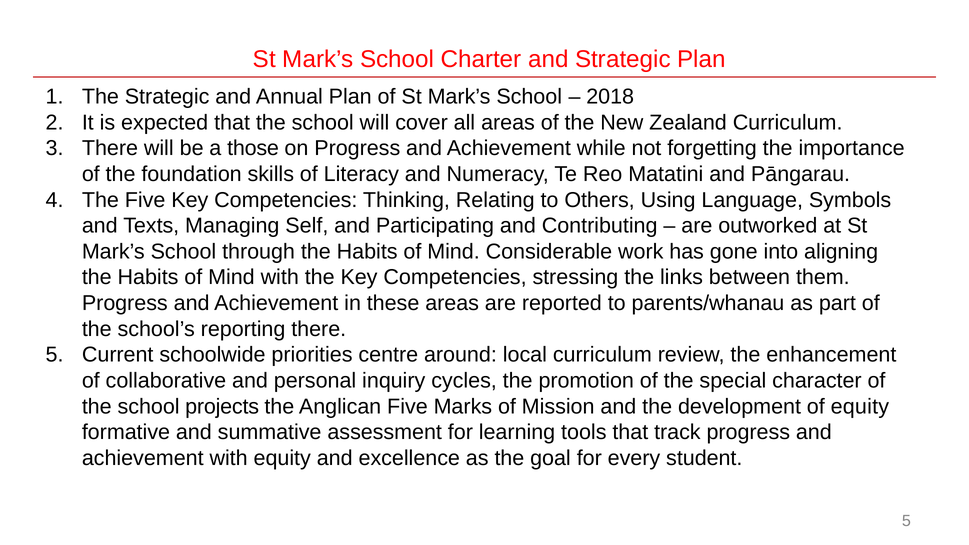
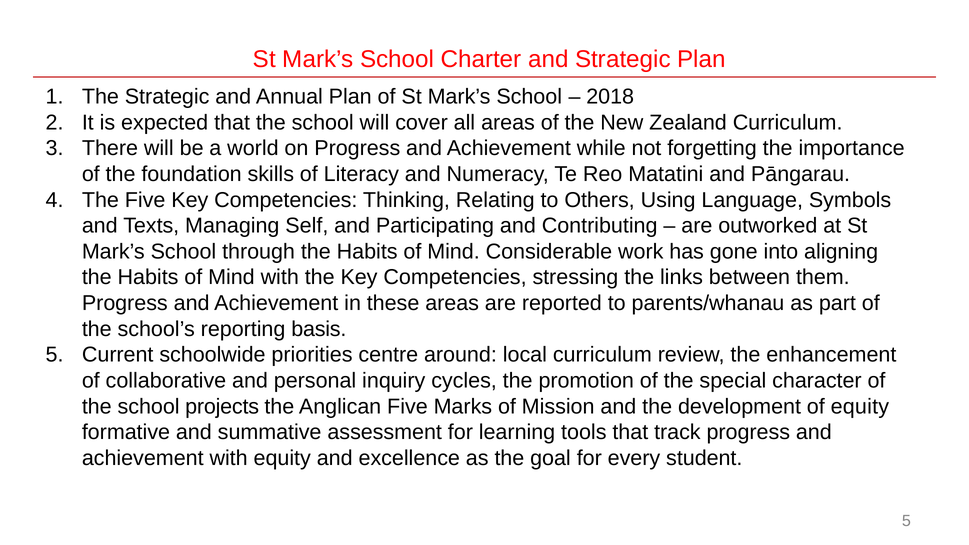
those: those -> world (253, 148)
reporting there: there -> basis (319, 329)
